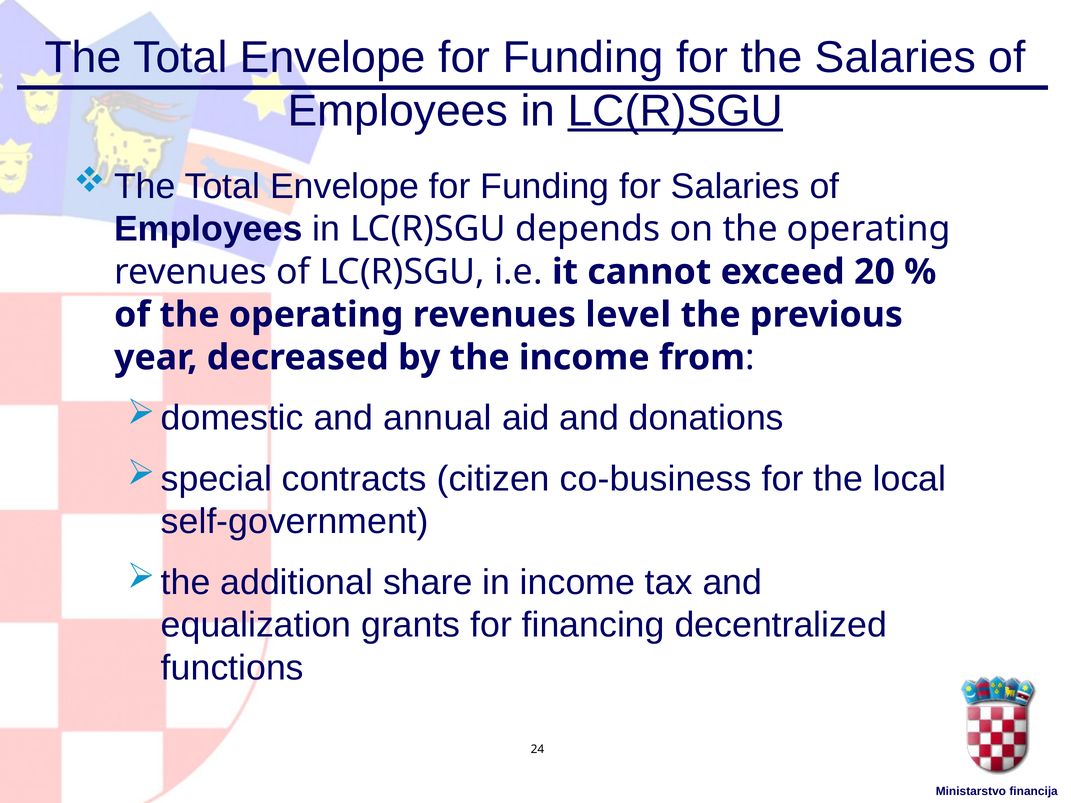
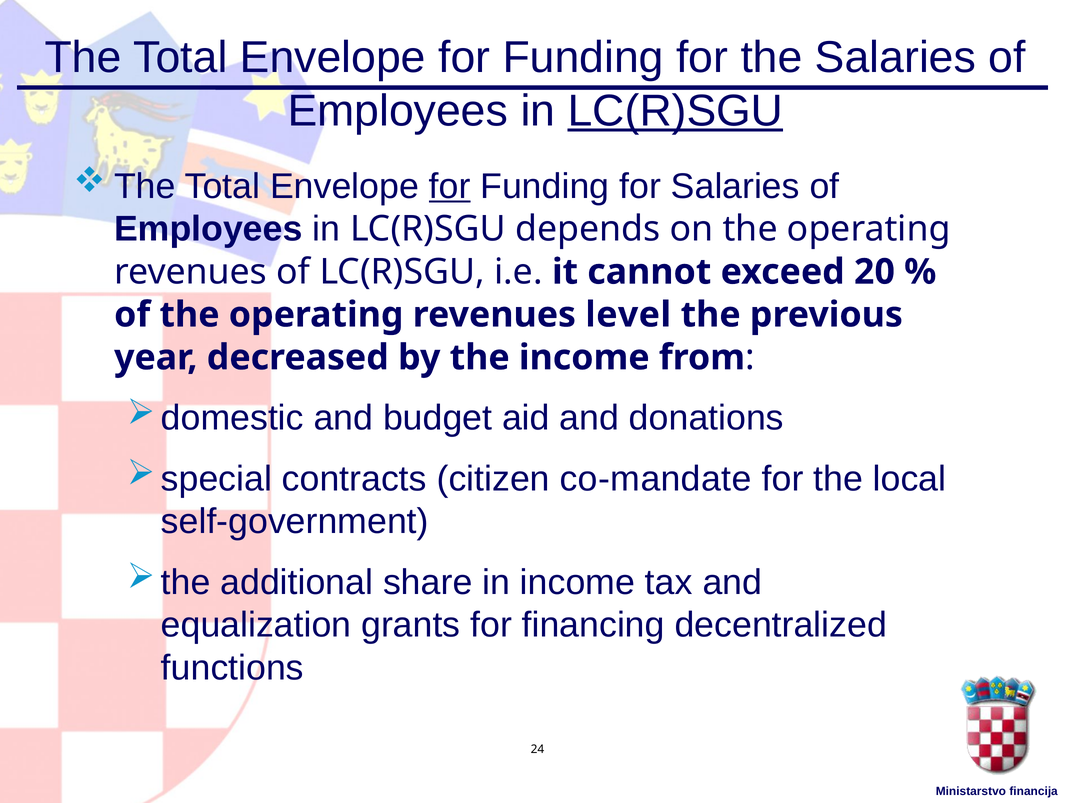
for underline: none -> present (450, 186)
annual: annual -> budget (438, 418)
co-business: co-business -> co-mandate (656, 479)
